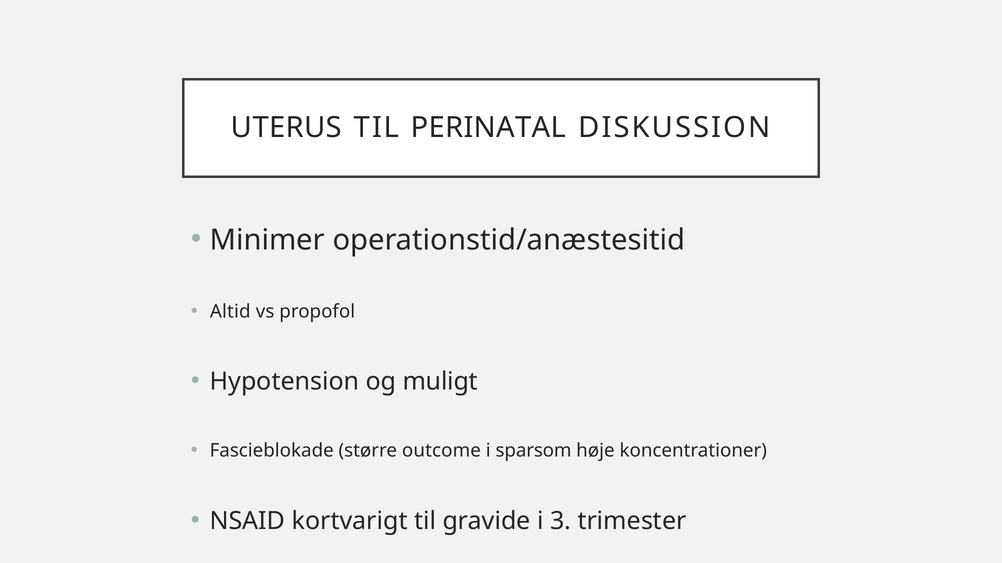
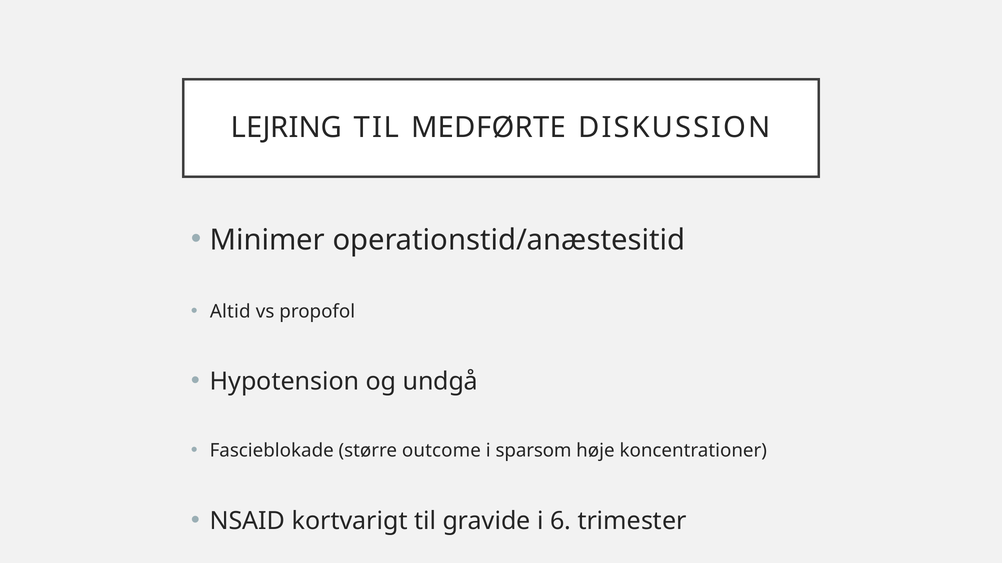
UTERUS: UTERUS -> LEJRING (286, 128)
PERINATAL: PERINATAL -> MEDFØRTE (489, 128)
muligt: muligt -> undgå (440, 382)
3: 3 -> 6 (561, 521)
